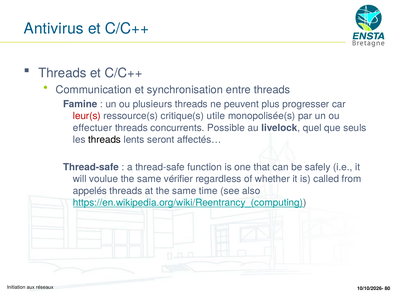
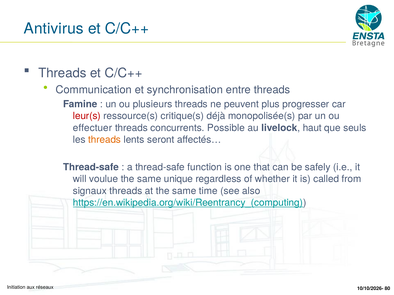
utile: utile -> déjà (216, 116)
quel: quel -> haut (312, 128)
threads colour: black -> orange (105, 140)
vérifier: vérifier -> unique (178, 179)
appelés: appelés -> signaux (90, 191)
